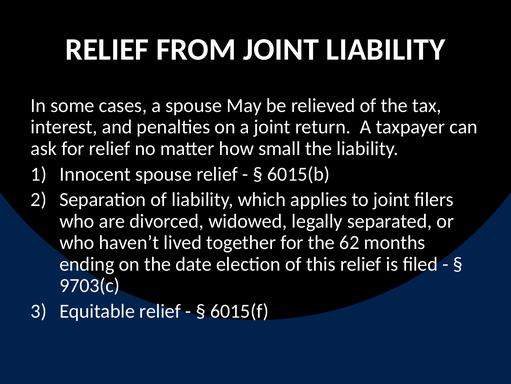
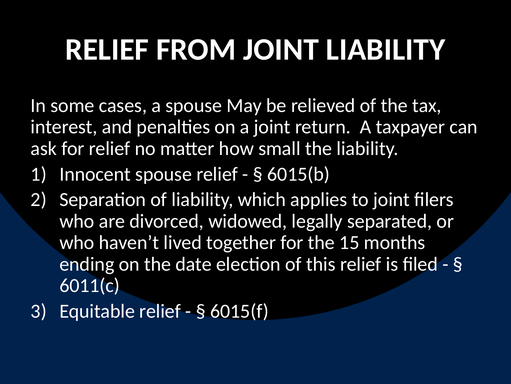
62: 62 -> 15 (349, 242)
9703(c: 9703(c -> 6011(c (90, 285)
